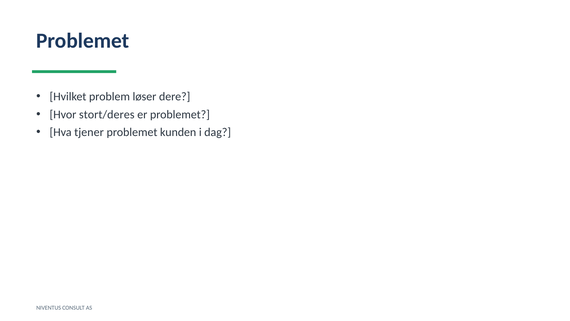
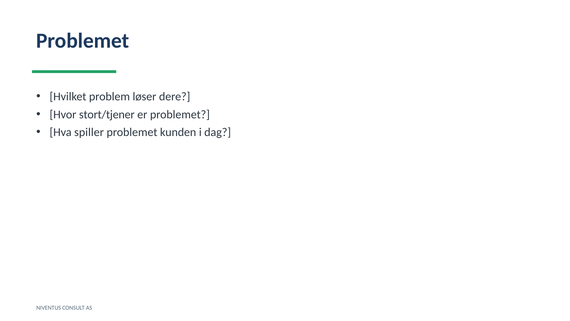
stort/deres: stort/deres -> stort/tjener (107, 114)
tjener: tjener -> spiller (89, 132)
